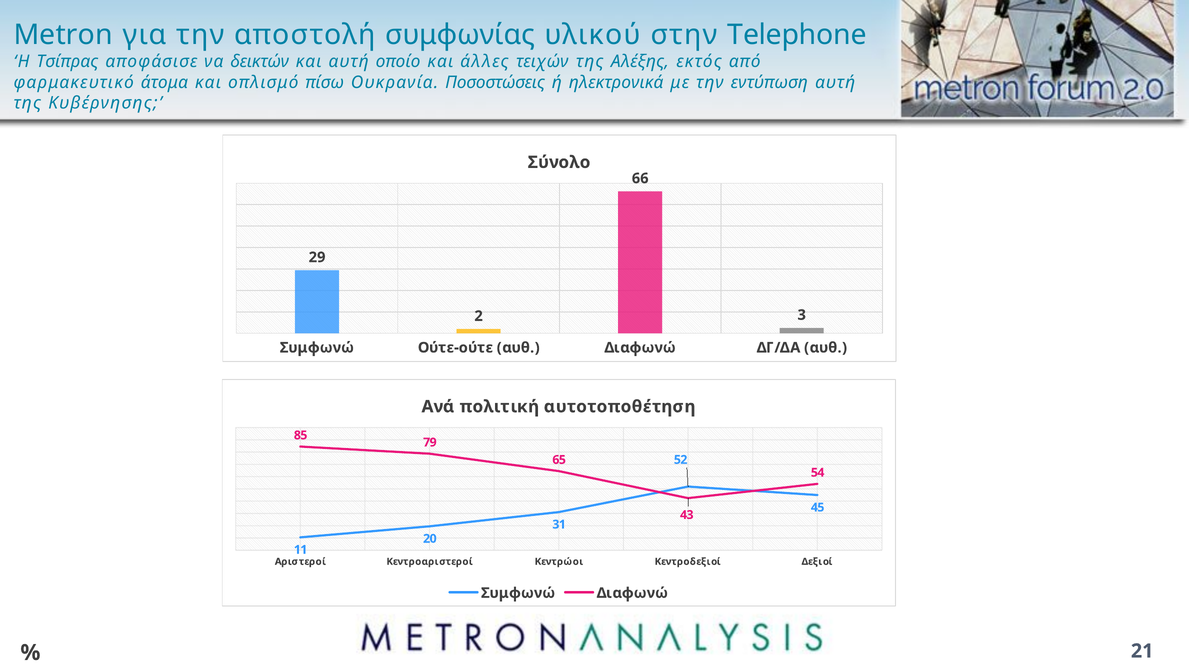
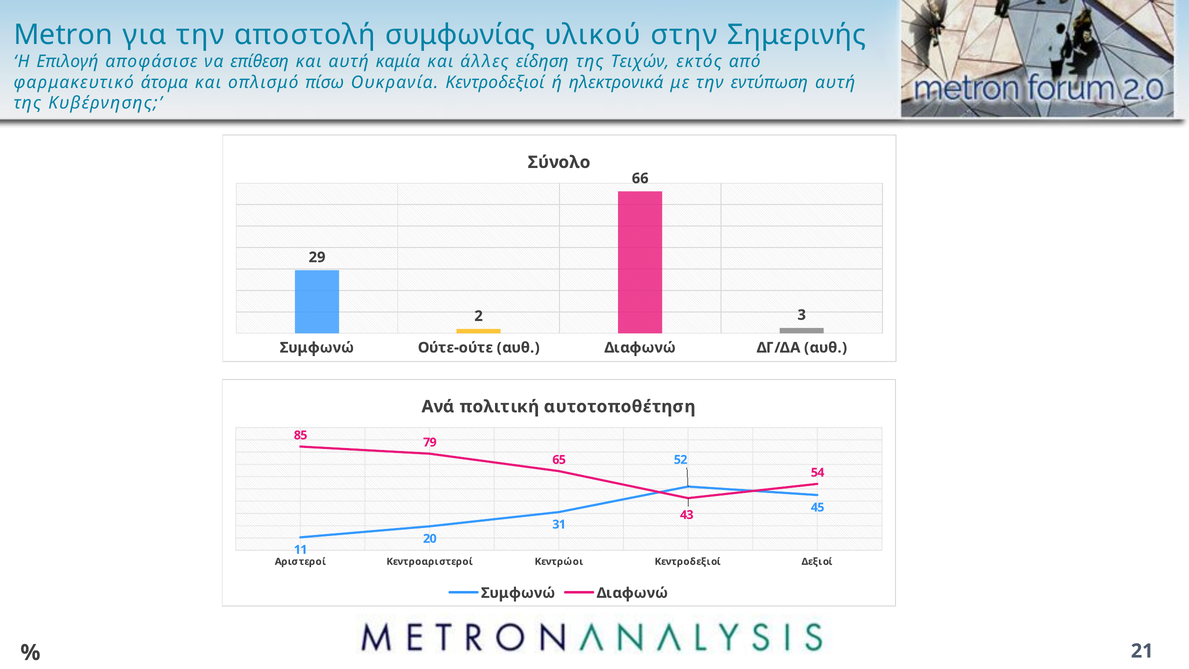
Telephone: Telephone -> Σημερινής (797, 35)
Τσίπρας: Τσίπρας -> Επιλογή (67, 62)
δεικτών: δεικτών -> επίθεση (260, 62)
οποίο: οποίο -> καμία (398, 62)
τειχών: τειχών -> είδηση (542, 62)
Αλέξης: Αλέξης -> Τειχών (640, 62)
Ουκρανία Ποσοστώσεις: Ποσοστώσεις -> Κεντροδεξιοί (495, 82)
